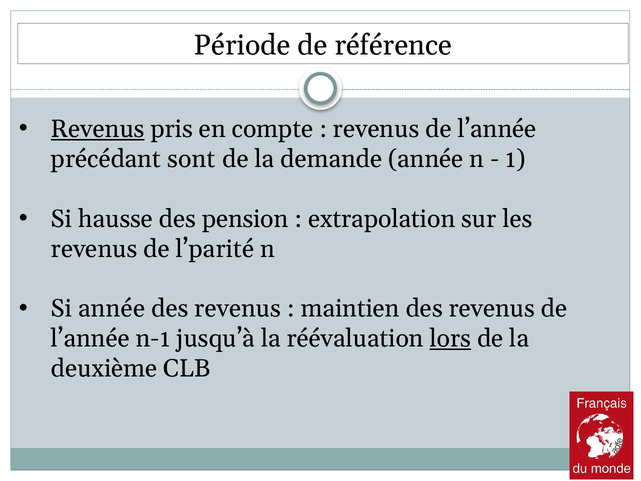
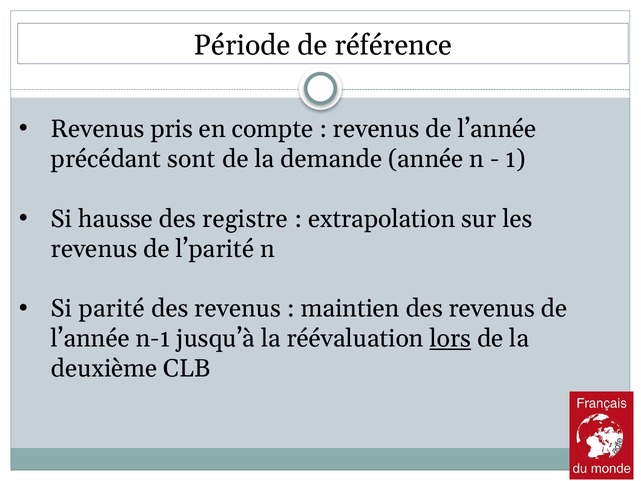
Revenus underline: present -> none (98, 129)
pension: pension -> registre (245, 219)
Si année: année -> parité (112, 309)
